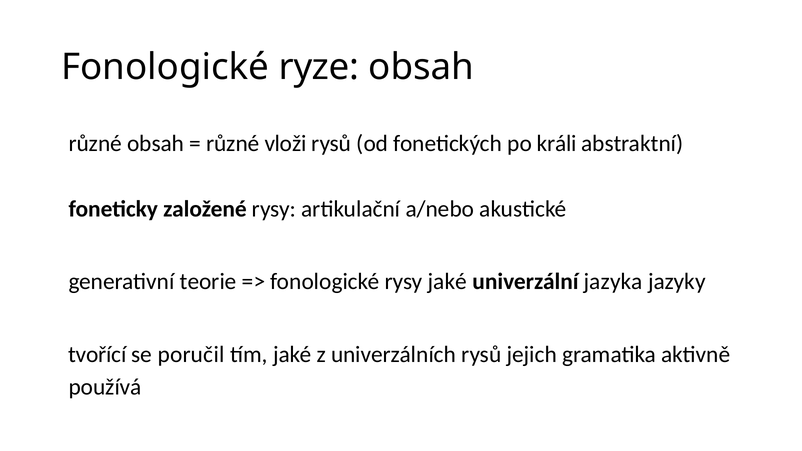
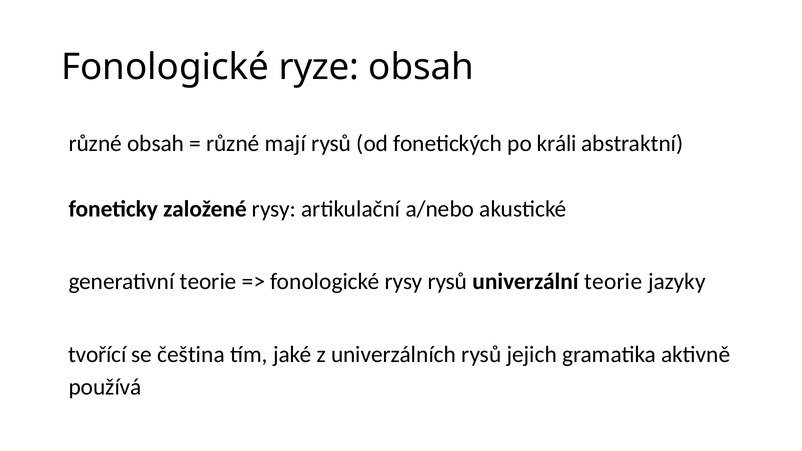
vloži: vloži -> mají (285, 143)
rysy jaké: jaké -> rysů (447, 282)
univerzální jazyka: jazyka -> teorie (613, 282)
poručil: poručil -> čeština (191, 354)
